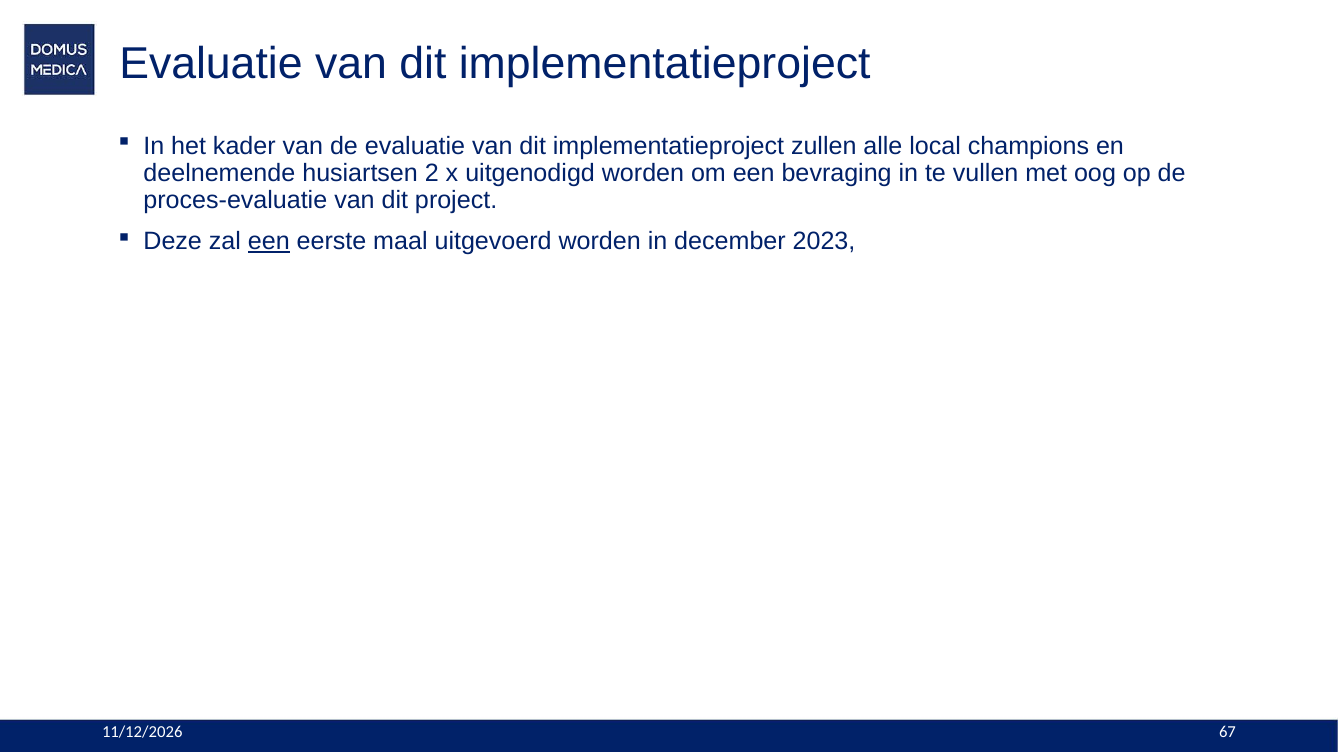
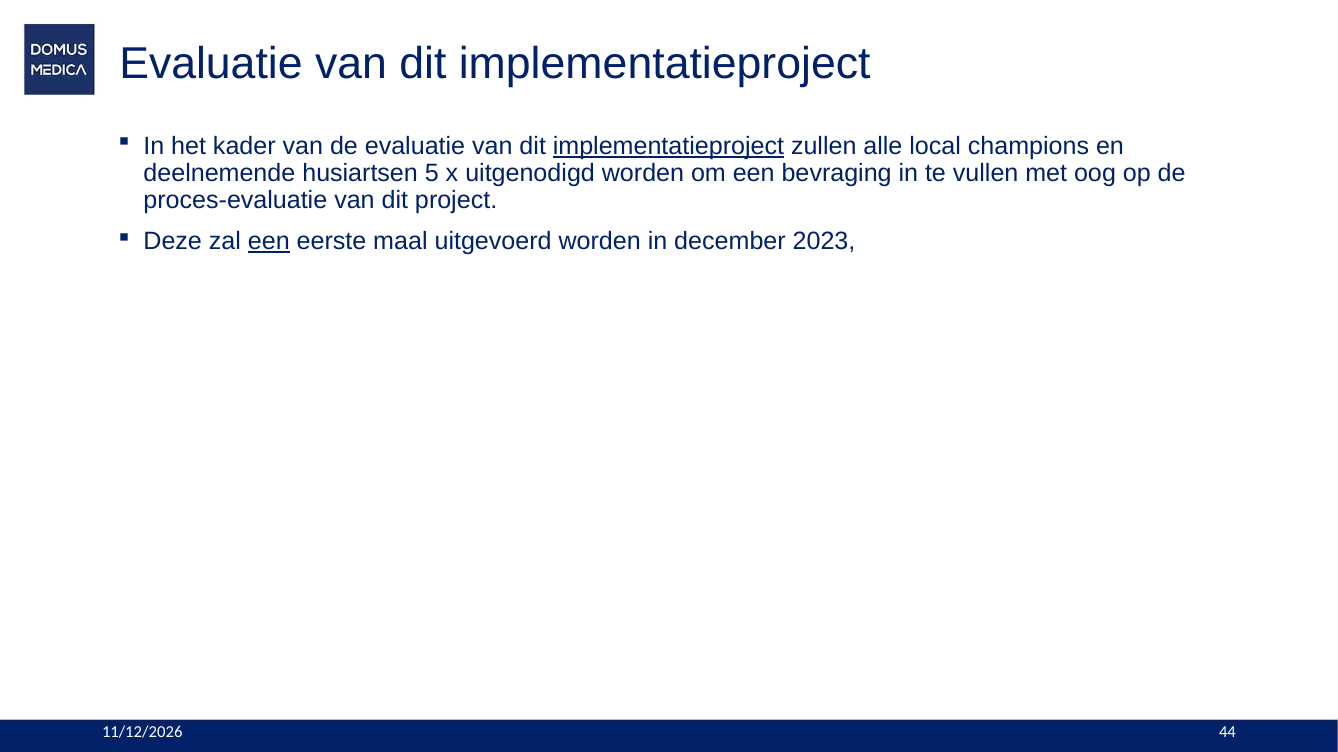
implementatieproject underline: none -> present (668, 146)
2: 2 -> 5 (432, 173)
67: 67 -> 44 (1227, 732)
